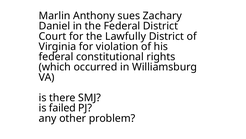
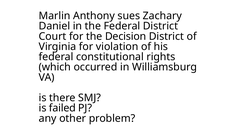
Lawfully: Lawfully -> Decision (126, 36)
